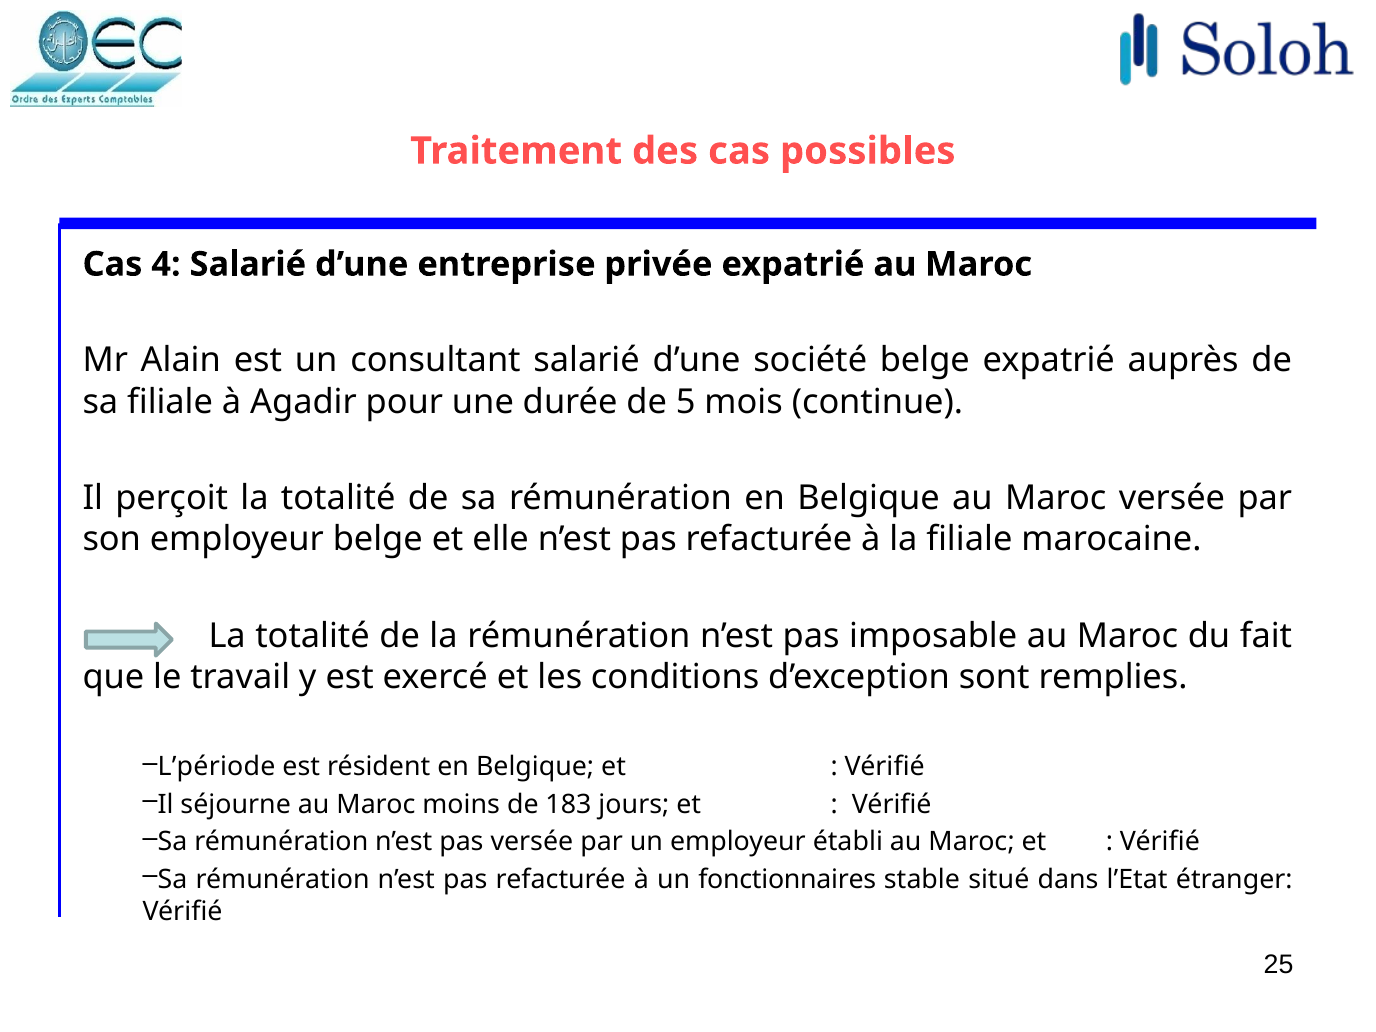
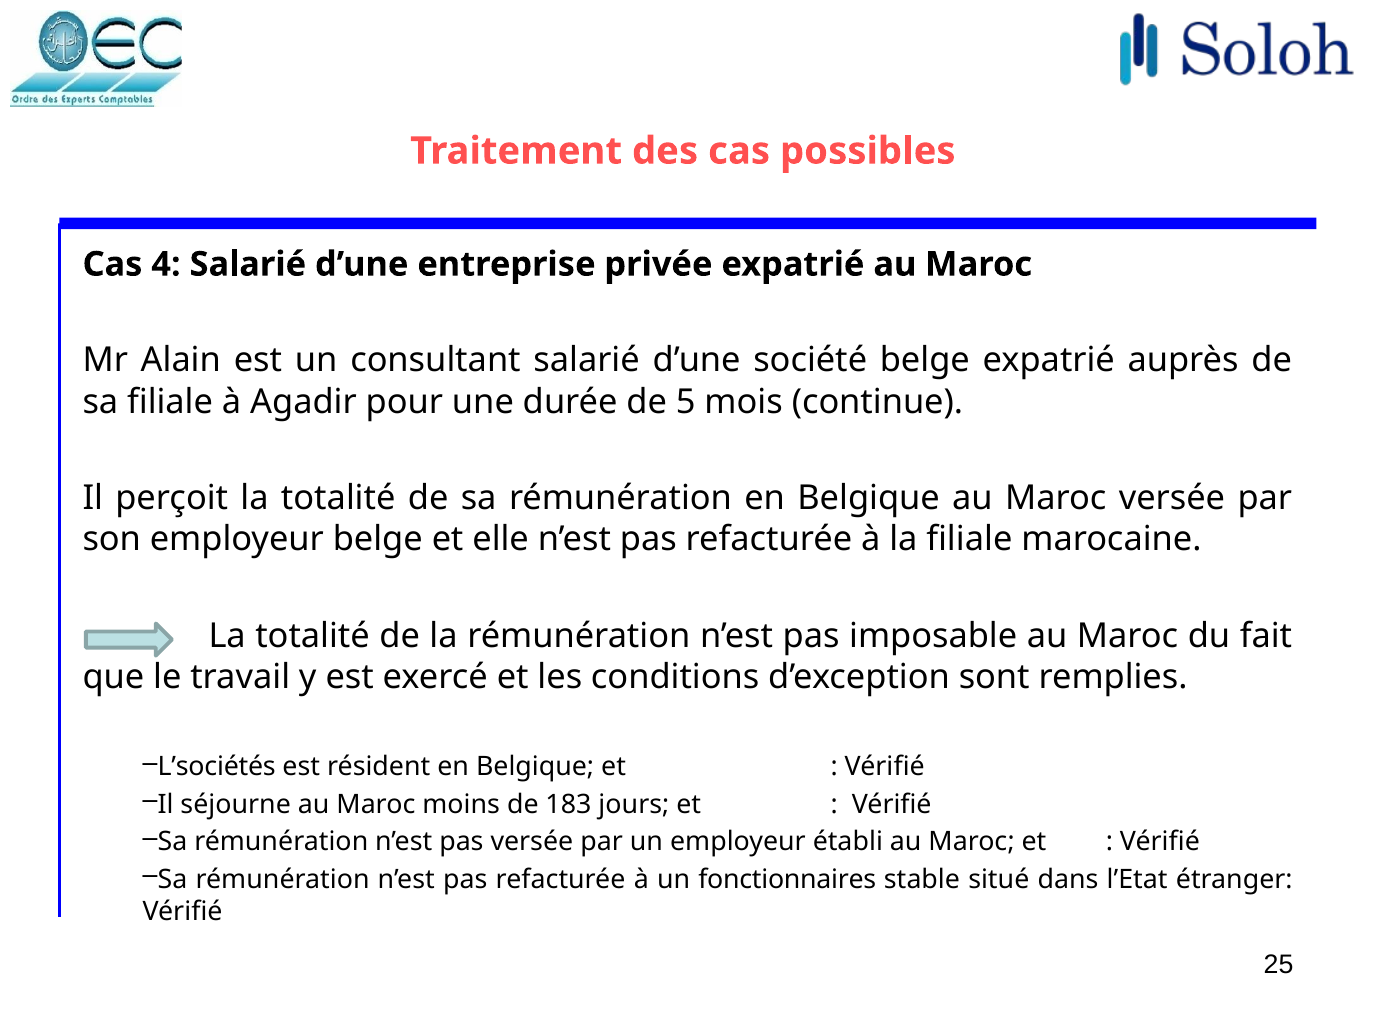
L’période: L’période -> L’sociétés (217, 767)
